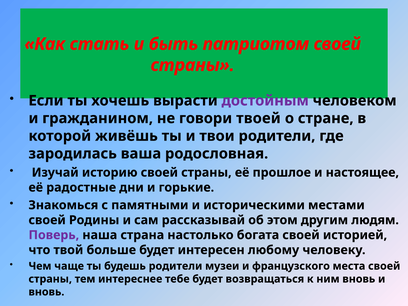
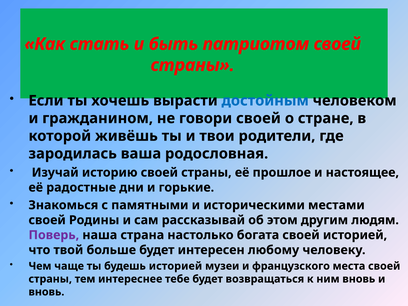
достойным colour: purple -> blue (265, 101)
говори твоей: твоей -> своей (258, 118)
будешь родители: родители -> историей (175, 266)
